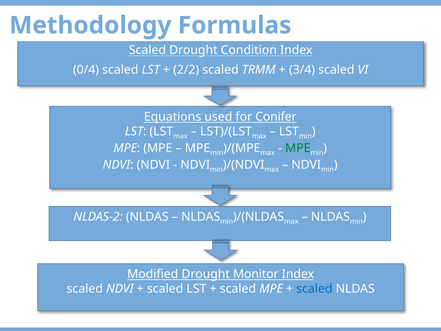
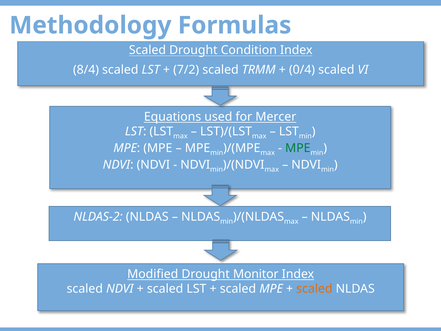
0/4: 0/4 -> 8/4 (86, 70)
2/2: 2/2 -> 7/2 (186, 70)
3/4: 3/4 -> 0/4 (302, 70)
Conifer: Conifer -> Mercer (276, 117)
scaled colour: blue -> orange (314, 289)
